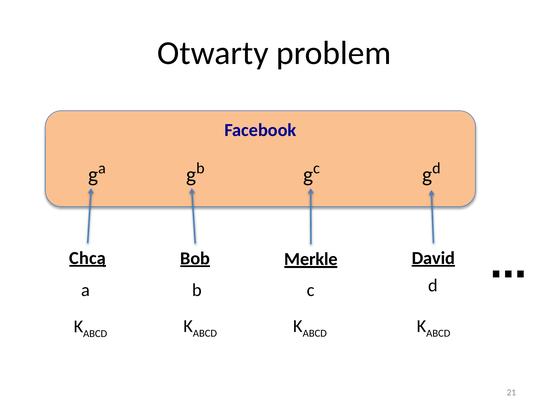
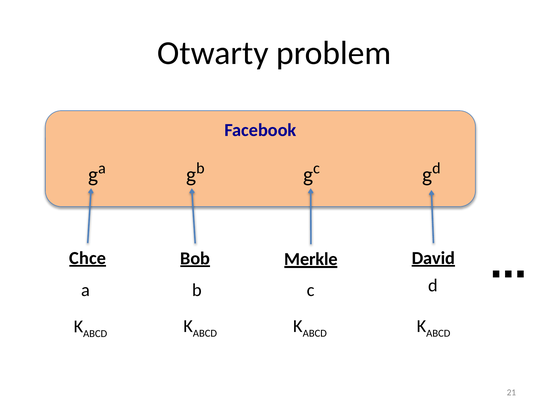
Chcą: Chcą -> Chce (88, 258)
